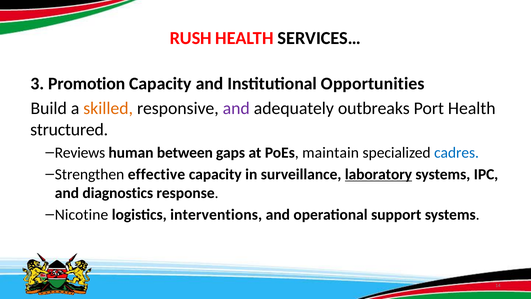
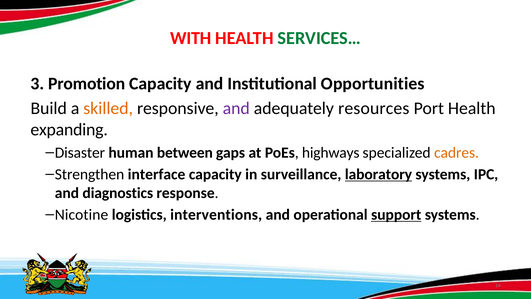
RUSH: RUSH -> WITH (191, 38)
SERVICES… colour: black -> green (319, 38)
outbreaks: outbreaks -> resources (374, 108)
structured: structured -> expanding (69, 130)
Reviews: Reviews -> Disaster (80, 152)
maintain: maintain -> highways (331, 152)
cadres colour: blue -> orange (457, 152)
effective: effective -> interface (157, 174)
support underline: none -> present (396, 214)
